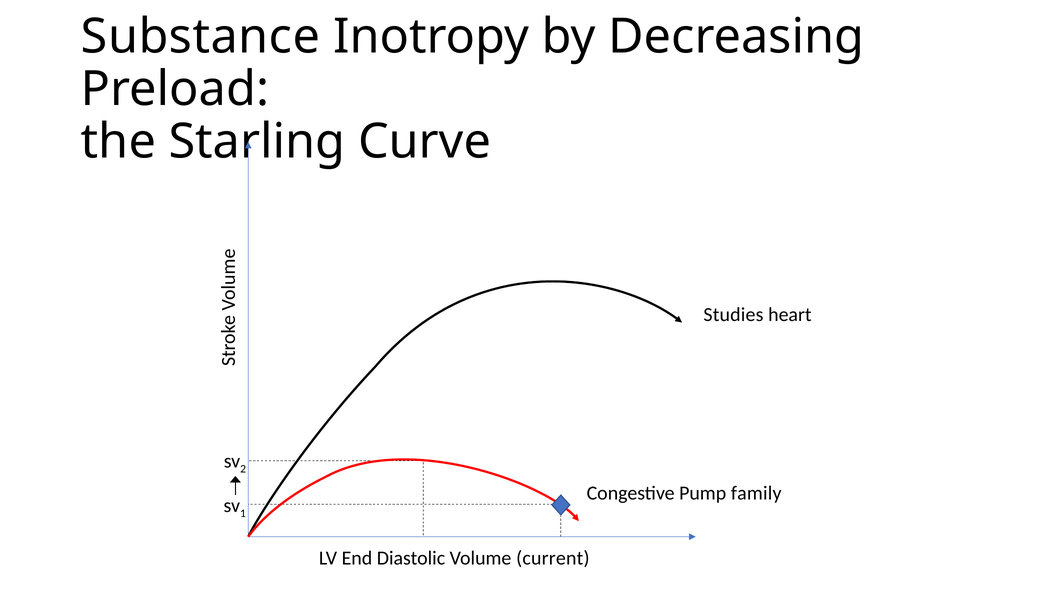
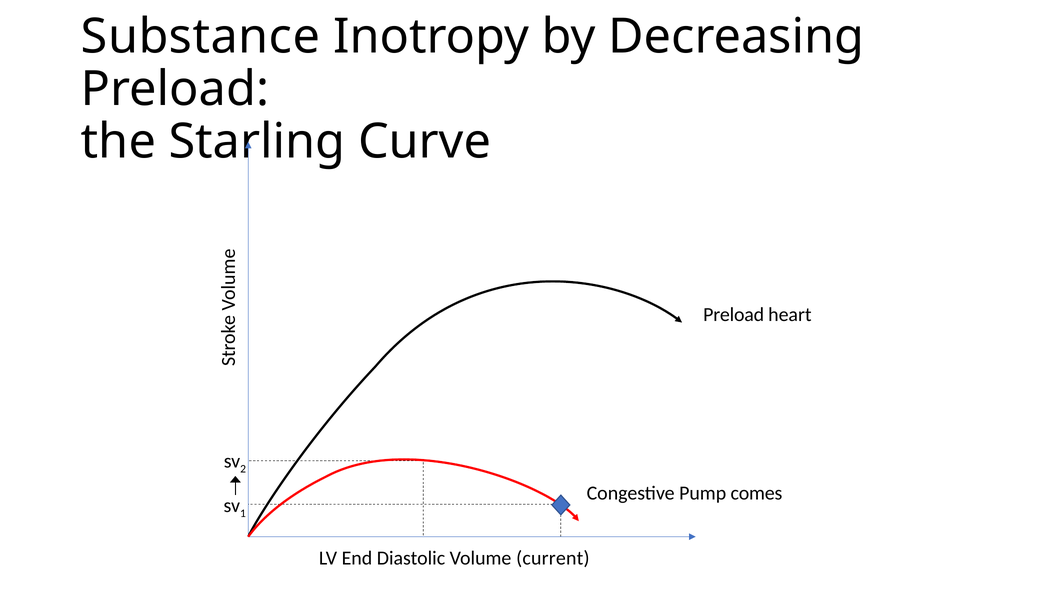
Studies: Studies -> Preload (734, 315)
family: family -> comes (756, 494)
